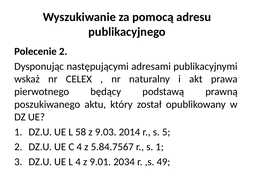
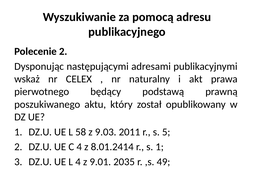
2014: 2014 -> 2011 (129, 132)
5.84.7567: 5.84.7567 -> 8.01.2414 (112, 147)
2034: 2034 -> 2035 (124, 162)
